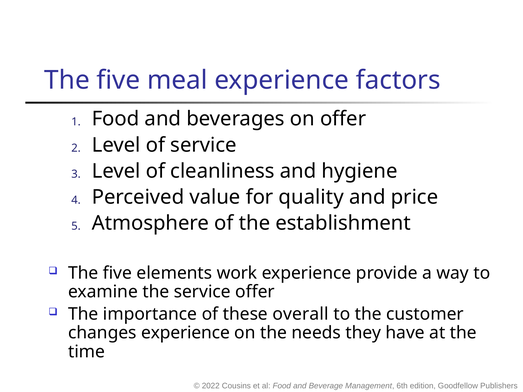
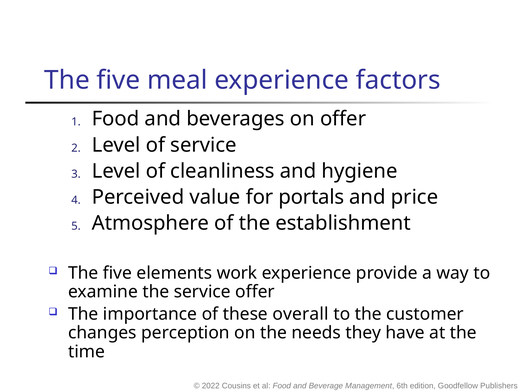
quality: quality -> portals (311, 197)
changes experience: experience -> perception (185, 333)
